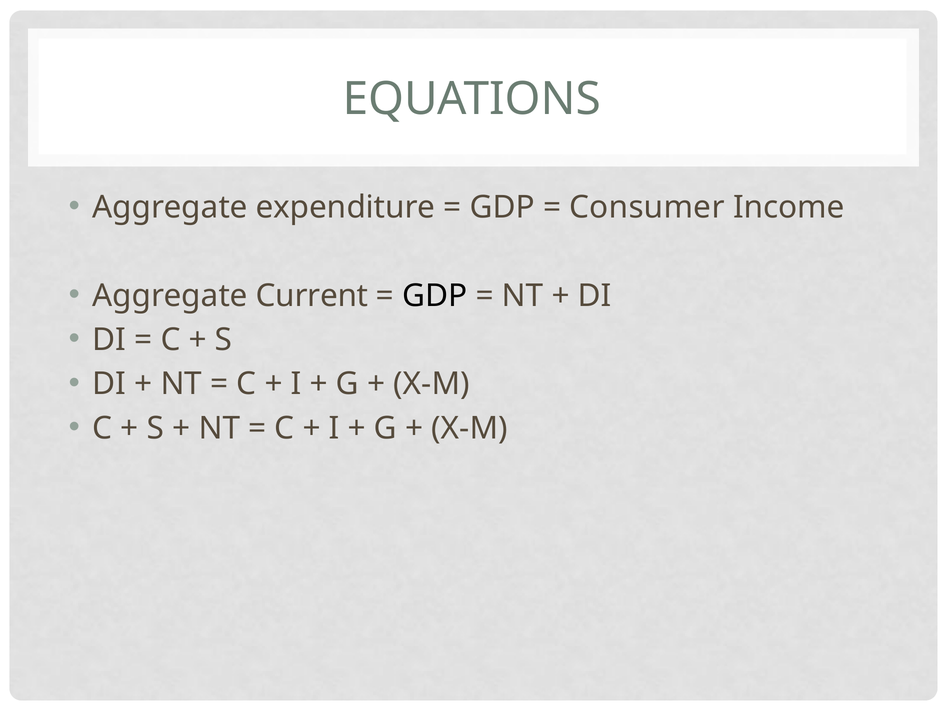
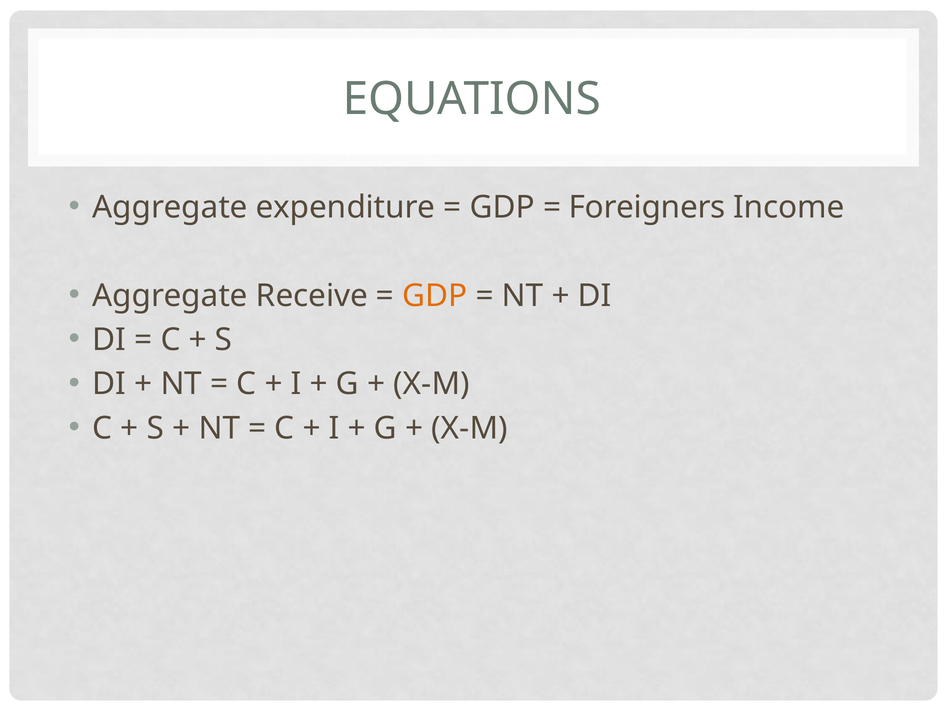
Consumer: Consumer -> Foreigners (647, 207)
Current: Current -> Receive (312, 296)
GDP colour: black -> orange (435, 296)
